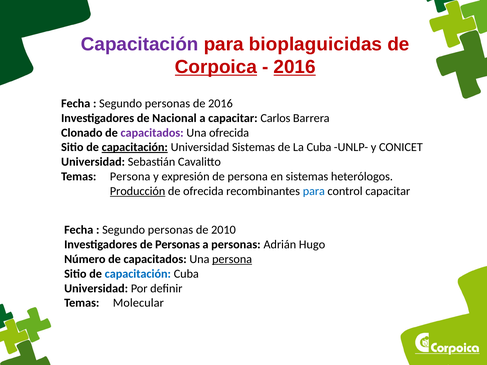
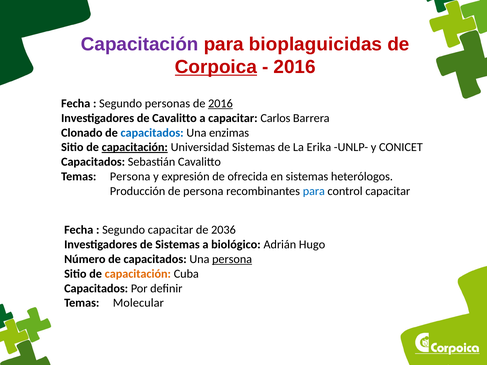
2016 underline: present -> none (295, 67)
2016 underline: none -> present (220, 104)
de Nacional: Nacional -> Cavalitto (174, 118)
capacitados colour: purple -> blue (152, 133)
Una ofrecida: ofrecida -> enzimas (229, 133)
La Cuba: Cuba -> Erika (319, 147)
Universidad: Universidad -> Capacitados (93, 162)
de persona: persona -> ofrecida (248, 177)
Producción underline: present -> none (138, 191)
de ofrecida: ofrecida -> persona (203, 191)
personas: personas -> capacitar (171, 230)
2010: 2010 -> 2036 (223, 230)
de Personas: Personas -> Sistemas (177, 245)
a personas: personas -> biológico (236, 245)
capacitación colour: blue -> orange (138, 274)
Universidad: Universidad -> Capacitados (96, 289)
